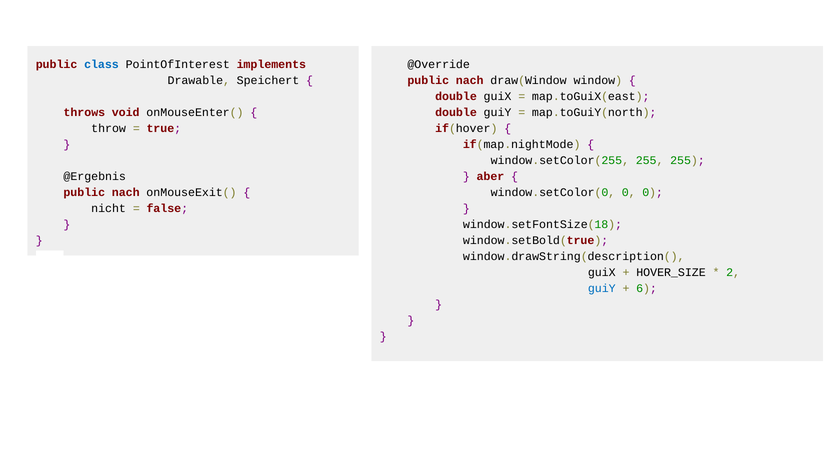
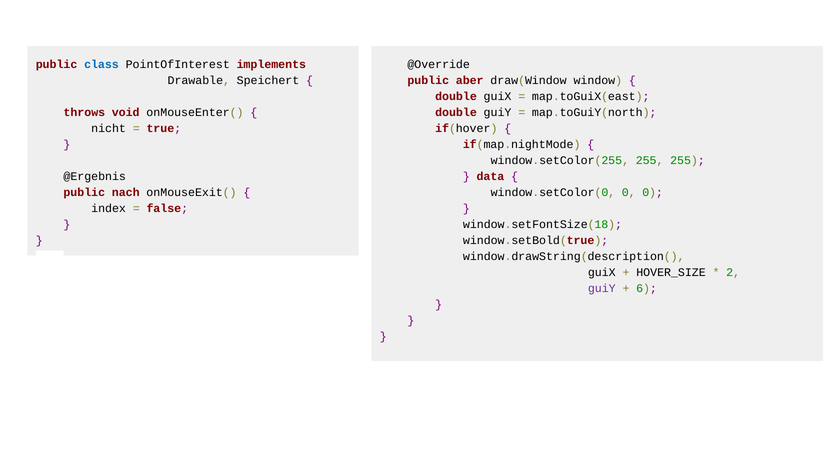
nach: nach -> aber (470, 80)
throw: throw -> nicht (109, 128)
aber: aber -> data (490, 176)
nicht: nicht -> index (109, 209)
guiY colour: blue -> purple (602, 289)
